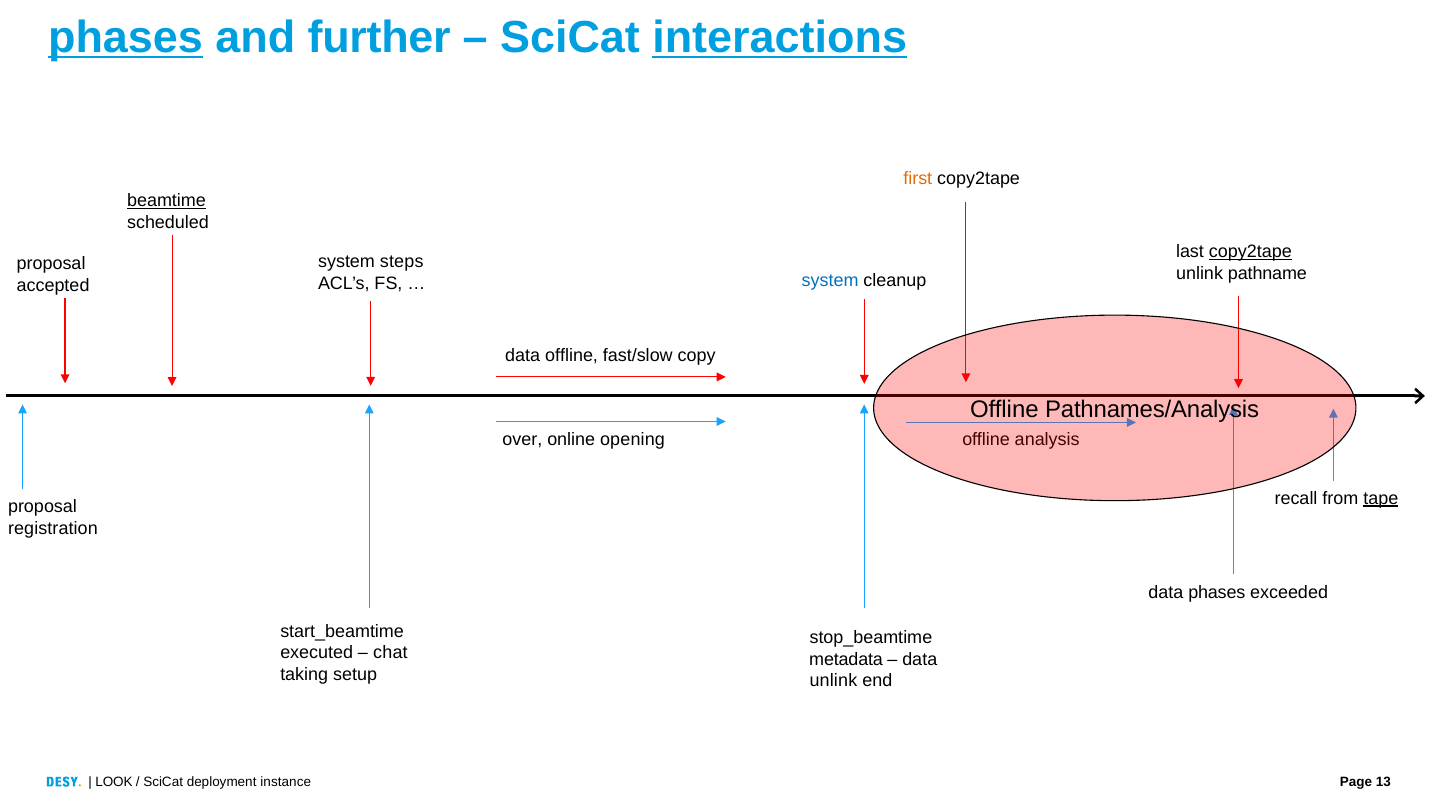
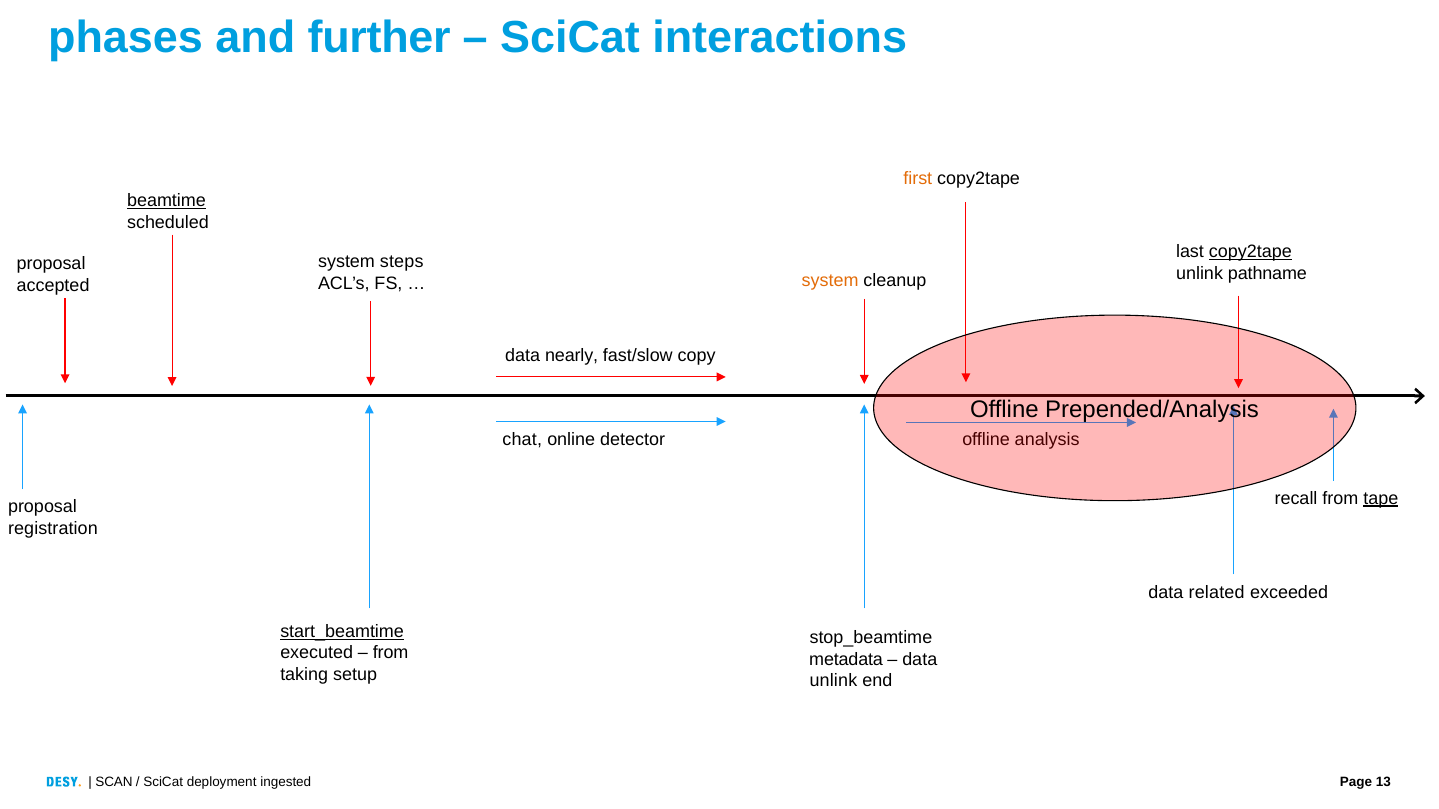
phases underline: present -> none (126, 38)
interactions underline: present -> none (780, 38)
system colour: blue -> orange (830, 281)
data offline: offline -> nearly (572, 355)
Pathnames/Analysis: Pathnames/Analysis -> Prepended/Analysis (1152, 410)
over: over -> chat (522, 440)
opening: opening -> detector (633, 440)
data phases: phases -> related (1217, 593)
start_beamtime underline: none -> present (342, 632)
chat: chat -> from (391, 653)
LOOK: LOOK -> SCAN (114, 783)
instance: instance -> ingested (286, 783)
